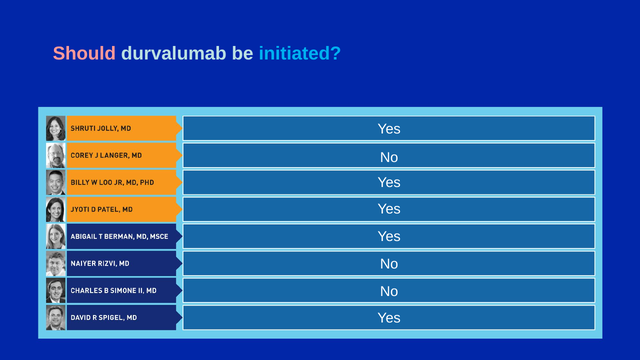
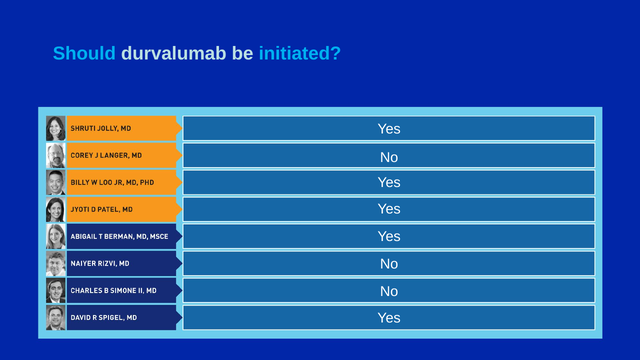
Should colour: pink -> light blue (84, 54)
